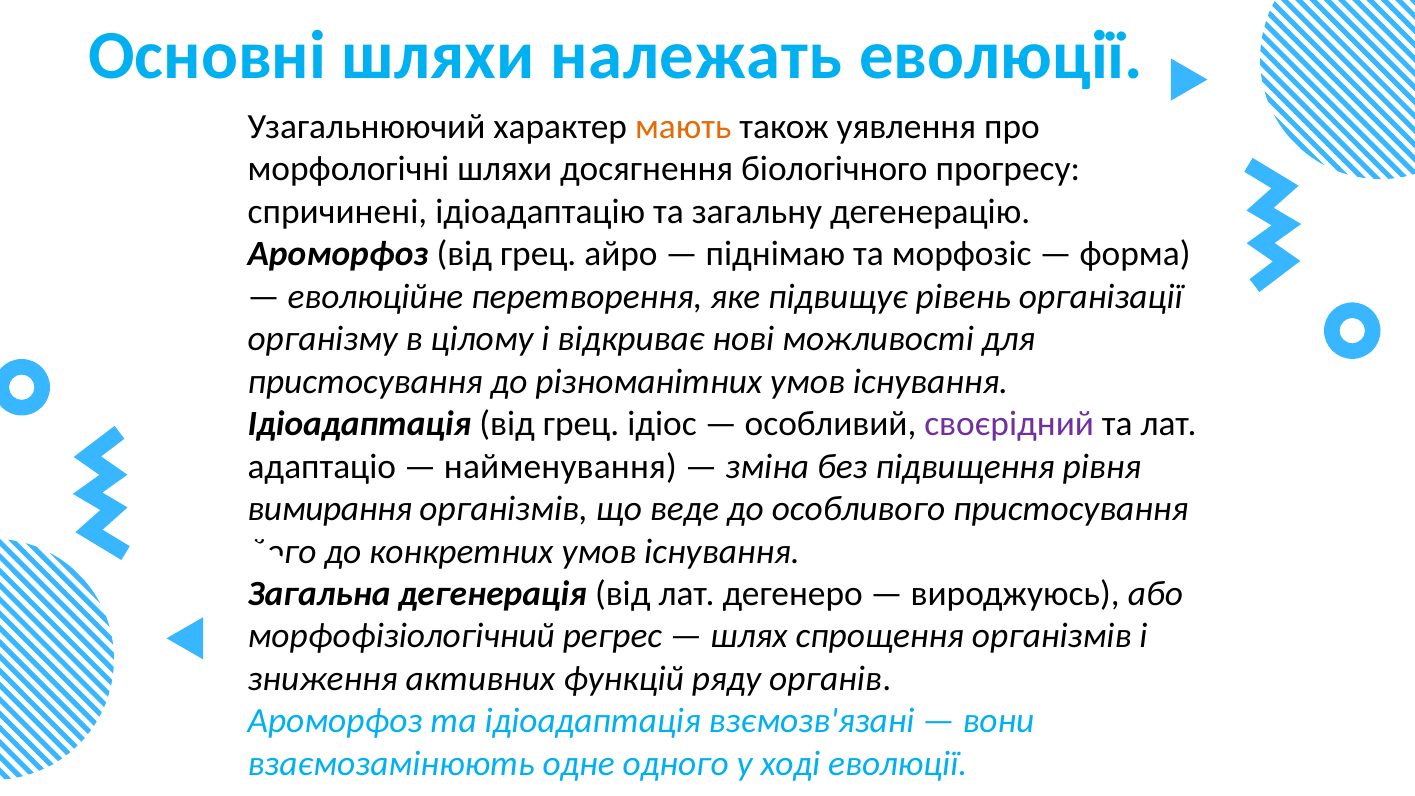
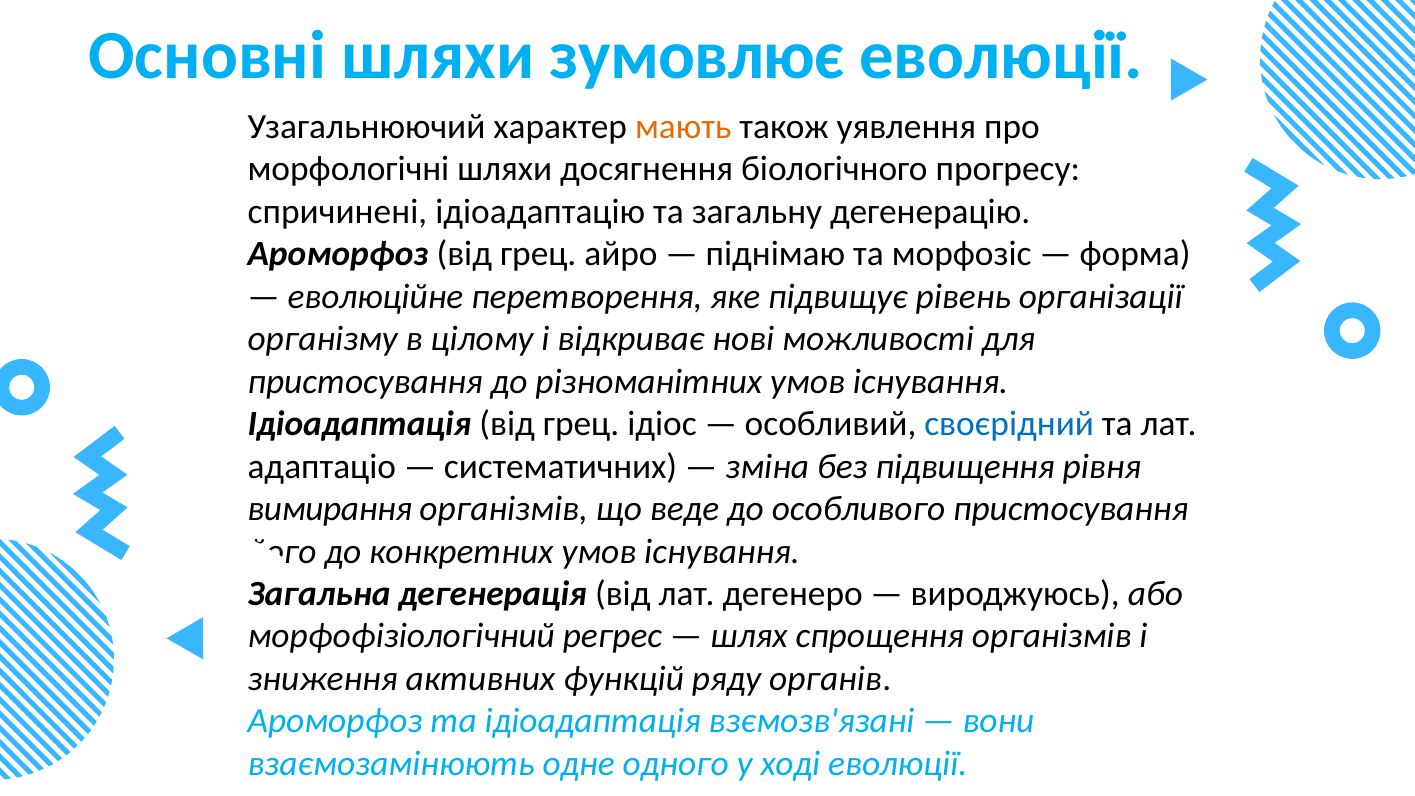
належать: належать -> зумовлює (697, 56)
своєрідний colour: purple -> blue (1009, 424)
найменування: найменування -> систематичних (561, 466)
